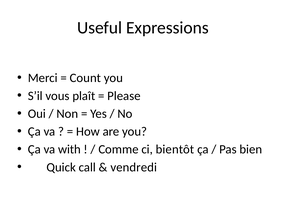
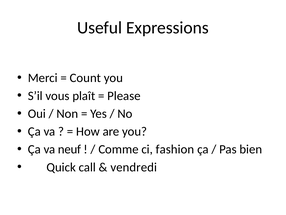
with: with -> neuf (69, 149)
bientôt: bientôt -> fashion (175, 149)
